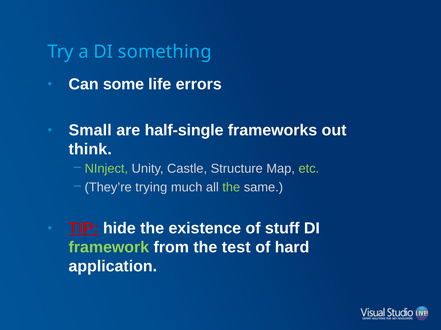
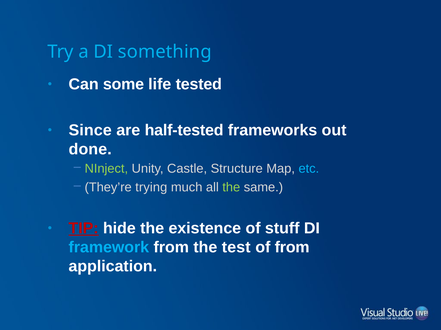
errors: errors -> tested (199, 84)
Small: Small -> Since (90, 131)
half-single: half-single -> half-tested (184, 131)
think: think -> done (90, 150)
etc colour: light green -> light blue (309, 169)
framework colour: light green -> light blue (109, 248)
of hard: hard -> from (292, 248)
